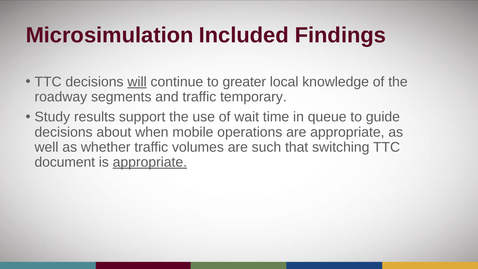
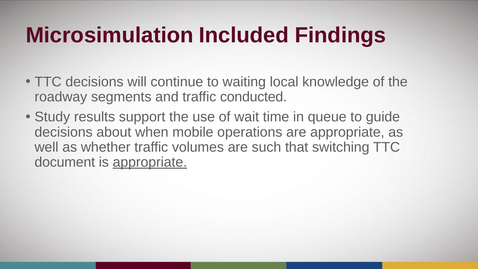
will underline: present -> none (137, 82)
greater: greater -> waiting (244, 82)
temporary: temporary -> conducted (253, 97)
